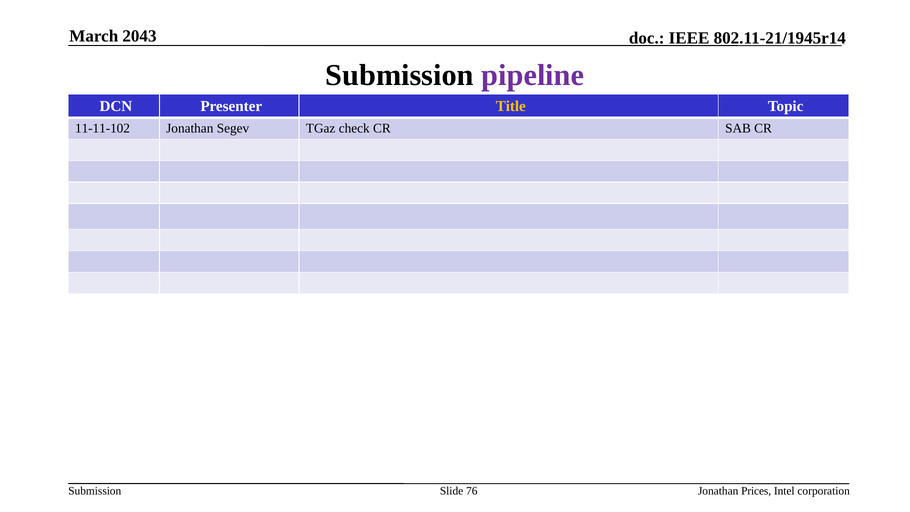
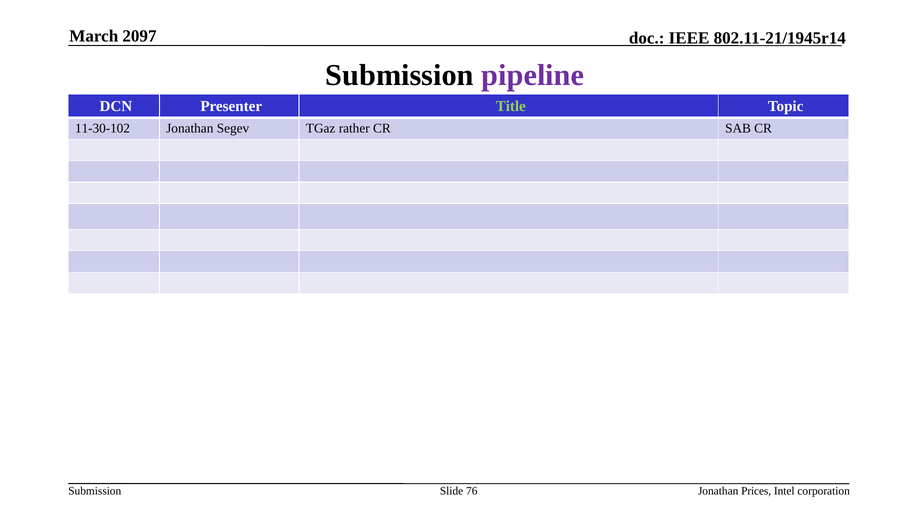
2043: 2043 -> 2097 (139, 36)
Title colour: yellow -> light green (511, 106)
11-11-102: 11-11-102 -> 11-30-102 (103, 129)
check: check -> rather (354, 129)
